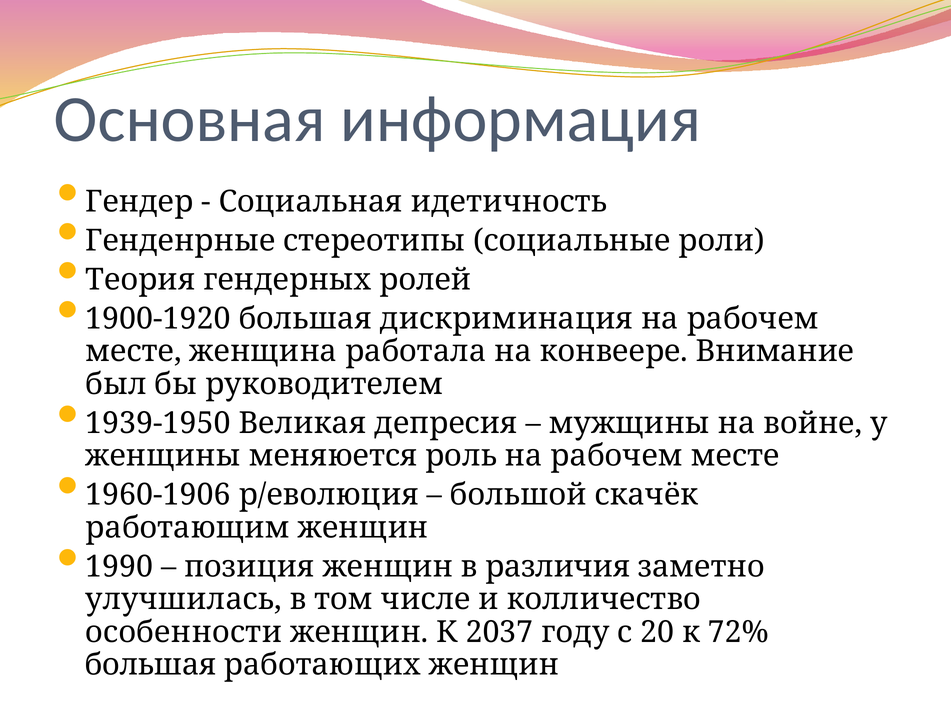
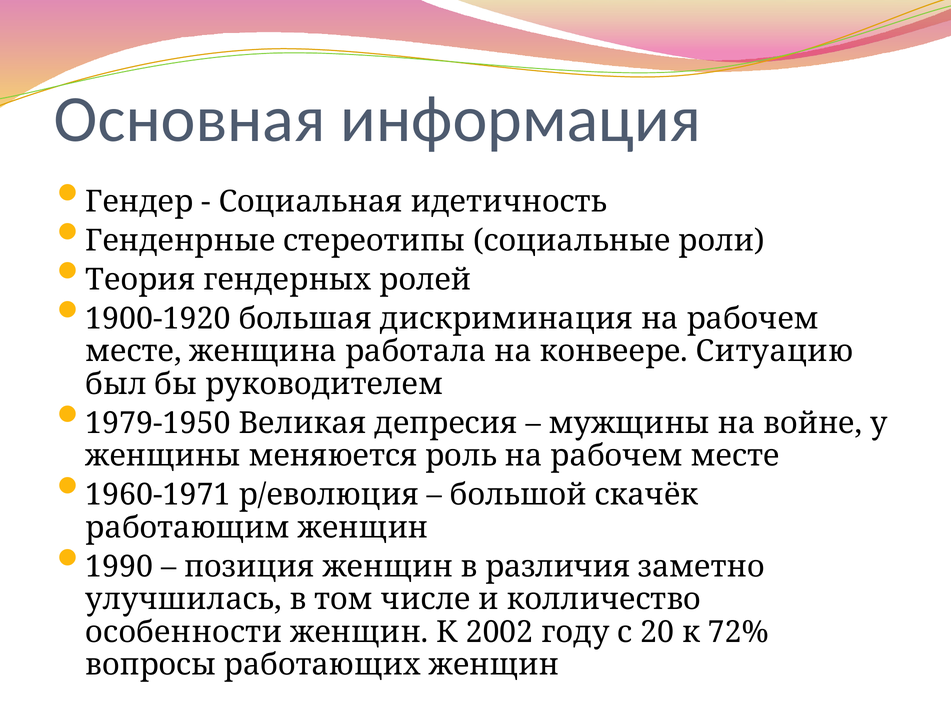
Внимание: Внимание -> Ситуацию (775, 352)
1939-1950: 1939-1950 -> 1979-1950 (158, 423)
1960-1906: 1960-1906 -> 1960-1971 (158, 495)
2037: 2037 -> 2002 (499, 632)
большая: большая -> вопросы (151, 665)
